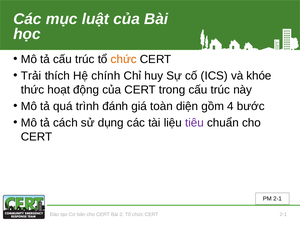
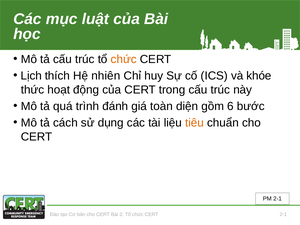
Trải: Trải -> Lịch (31, 76)
chính: chính -> nhiên (106, 76)
4: 4 -> 6 (230, 106)
tiêu colour: purple -> orange (195, 123)
